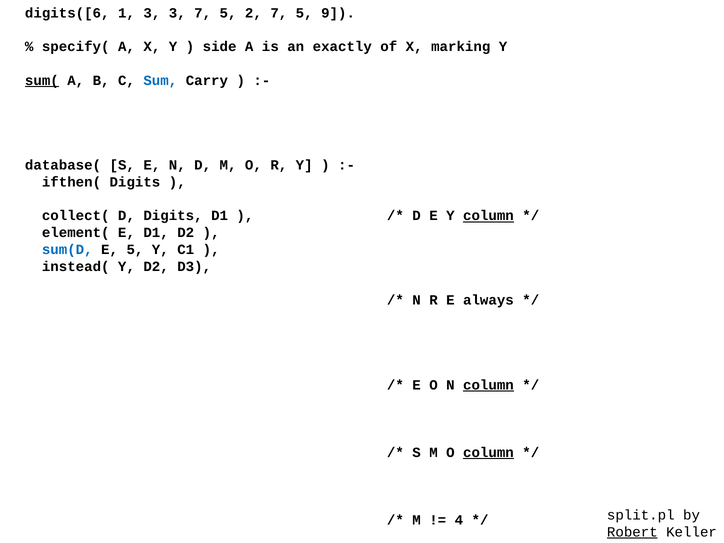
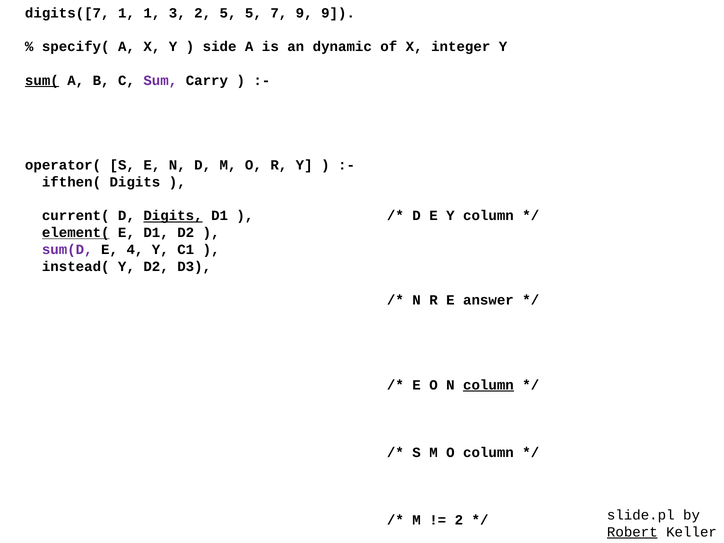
digits([6: digits([6 -> digits([7 (67, 13)
1 3: 3 -> 1 (152, 13)
3 7: 7 -> 2 (203, 13)
5 2: 2 -> 5 (253, 13)
5: 5 -> 9 (304, 13)
exactly: exactly -> dynamic (342, 47)
marking: marking -> integer (461, 47)
Sum colour: blue -> purple (160, 81)
database(: database( -> operator( (63, 165)
collect(: collect( -> current( (76, 216)
Digits underline: none -> present (173, 216)
column underline: present -> none (488, 216)
element( underline: none -> present (76, 233)
sum(D colour: blue -> purple (67, 250)
E 5: 5 -> 4 (135, 250)
always: always -> answer (488, 300)
column underline: present -> none (488, 452)
4: 4 -> 2 (459, 520)
split.pl: split.pl -> slide.pl (641, 515)
